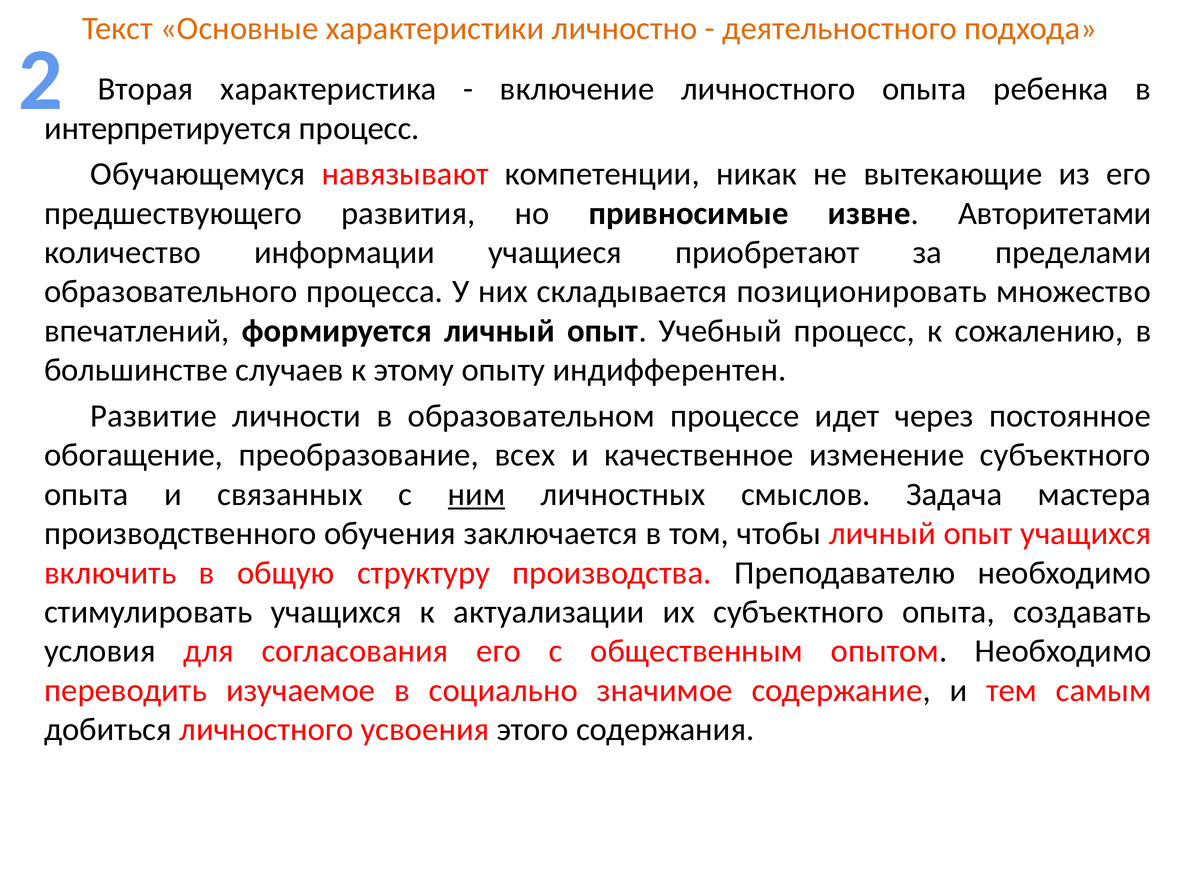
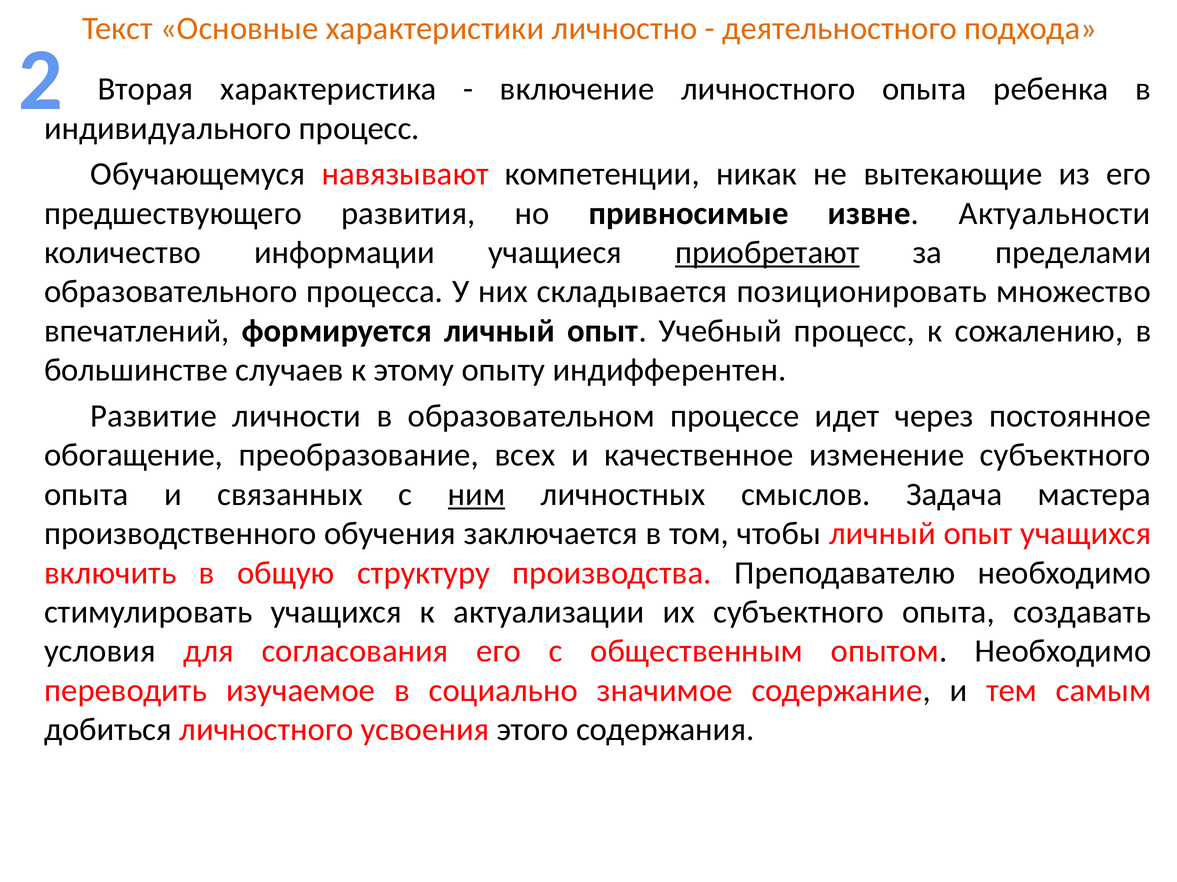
интерпретируется: интерпретируется -> индивидуального (168, 128)
Авторитетами: Авторитетами -> Актуальности (1055, 213)
приобретают underline: none -> present (767, 253)
